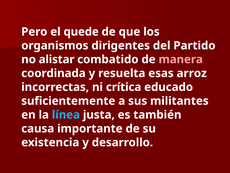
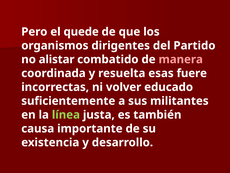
arroz: arroz -> fuere (192, 73)
crítica: crítica -> volver (124, 87)
línea colour: light blue -> light green (66, 114)
